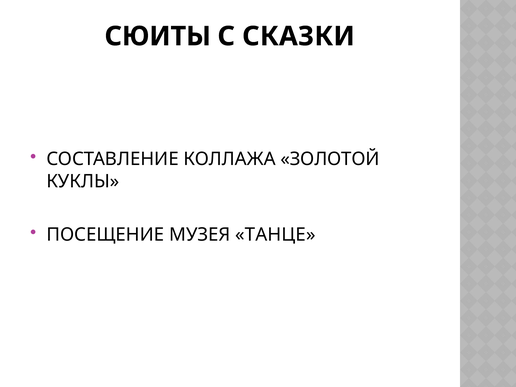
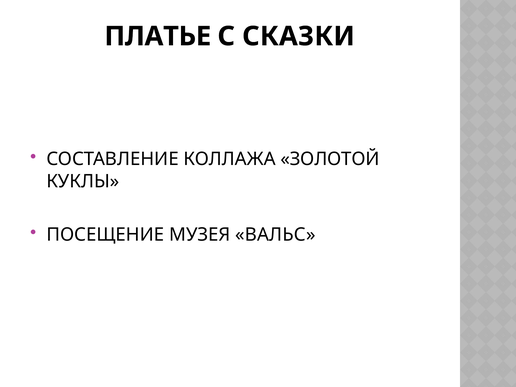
СЮИТЫ: СЮИТЫ -> ПЛАТЬЕ (158, 36)
ТАНЦЕ: ТАНЦЕ -> ВАЛЬС (275, 235)
